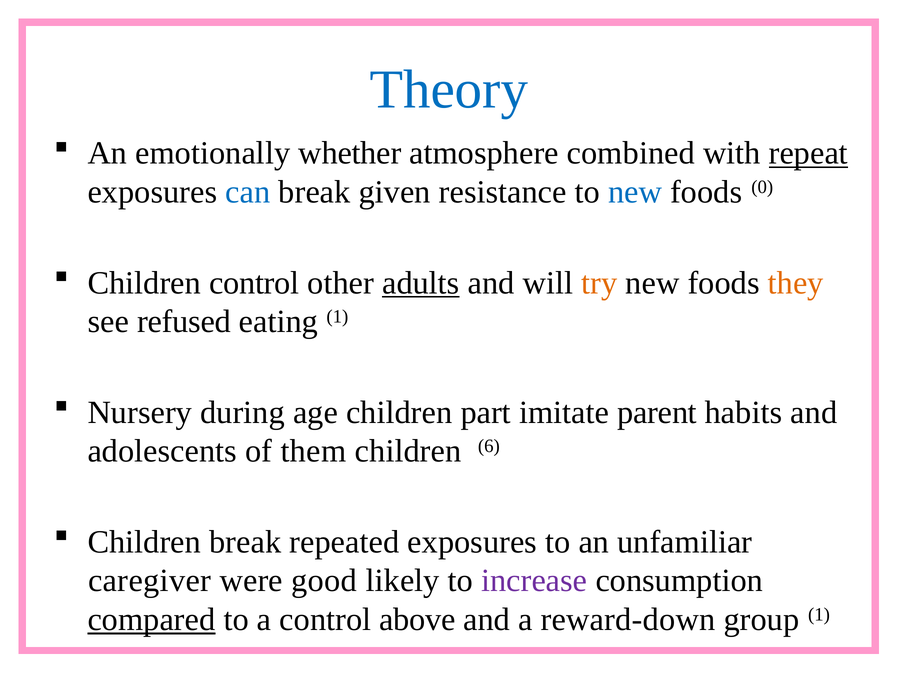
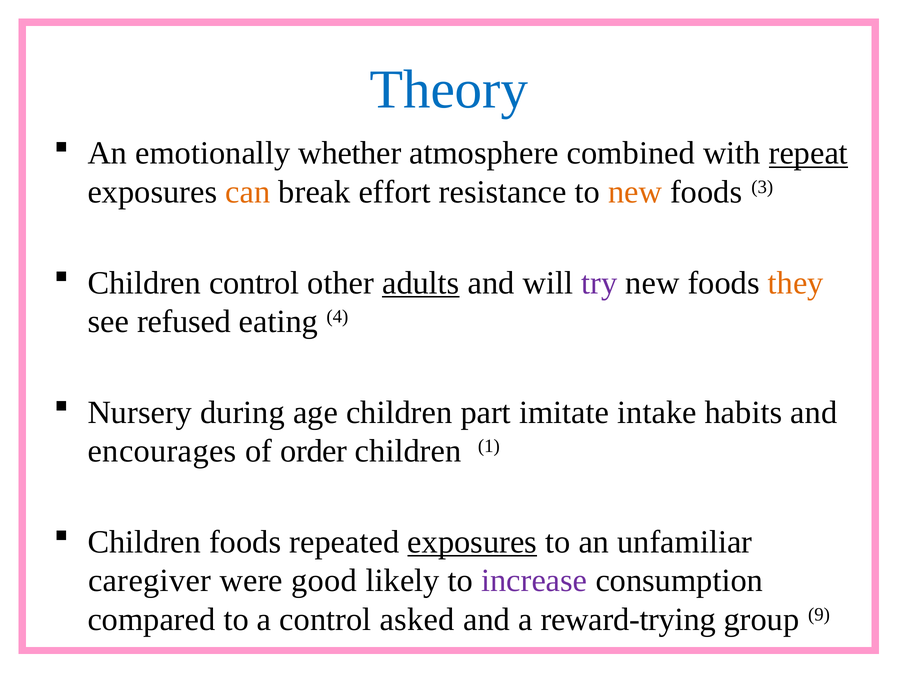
can colour: blue -> orange (248, 192)
given: given -> effort (395, 192)
new colour: blue -> orange (635, 192)
0: 0 -> 3 (762, 187)
try colour: orange -> purple (599, 283)
eating 1: 1 -> 4 (337, 317)
parent: parent -> intake (657, 413)
adolescents: adolescents -> encourages (162, 452)
them: them -> order (314, 452)
6: 6 -> 1 (489, 446)
Children break: break -> foods (245, 542)
exposures underline: none -> present (472, 542)
compared underline: present -> none (151, 620)
above: above -> asked (417, 620)
reward-down: reward-down -> reward-trying (628, 620)
group 1: 1 -> 9 (819, 615)
